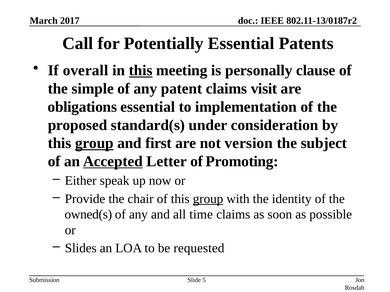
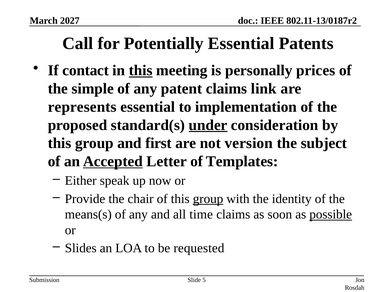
2017: 2017 -> 2027 (70, 21)
overall: overall -> contact (86, 71)
clause: clause -> prices (316, 71)
visit: visit -> link (264, 89)
obligations: obligations -> represents (82, 107)
under underline: none -> present (208, 125)
group underline: present -> none (94, 143)
Promoting: Promoting -> Templates (242, 162)
owned(s: owned(s -> means(s (88, 215)
possible underline: none -> present (331, 215)
